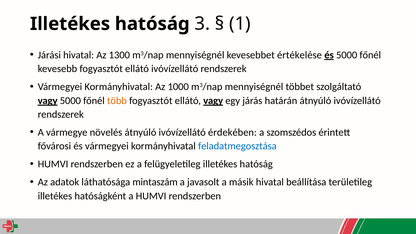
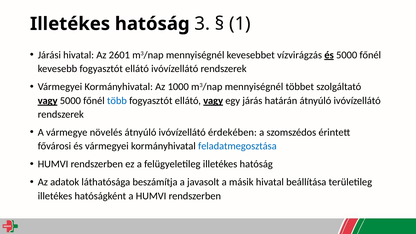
1300: 1300 -> 2601 (119, 55)
értékelése: értékelése -> vízvirágzás (300, 55)
több colour: orange -> blue (117, 101)
mintaszám: mintaszám -> beszámítja (155, 182)
